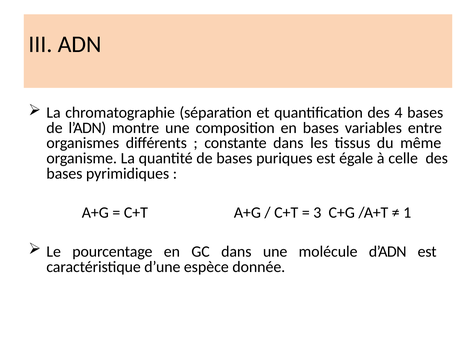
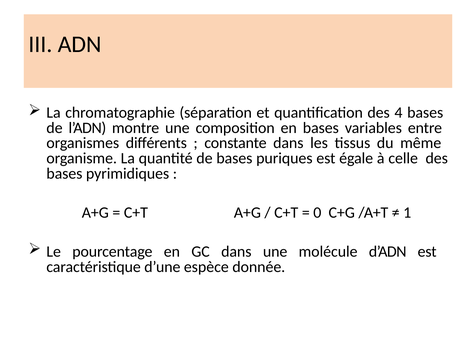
3: 3 -> 0 (317, 213)
